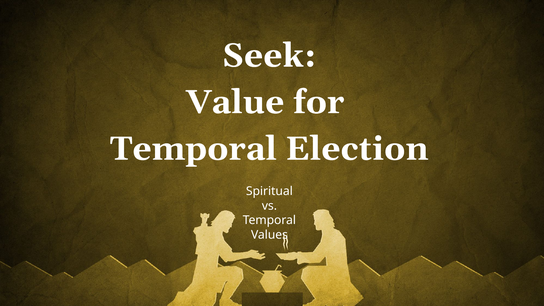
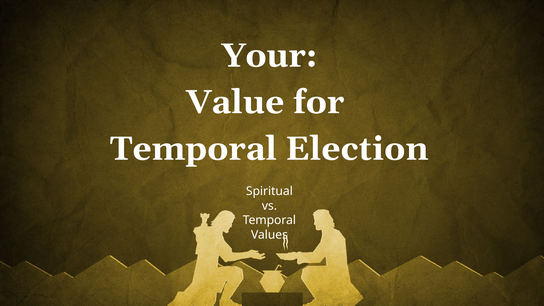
Seek: Seek -> Your (270, 56)
